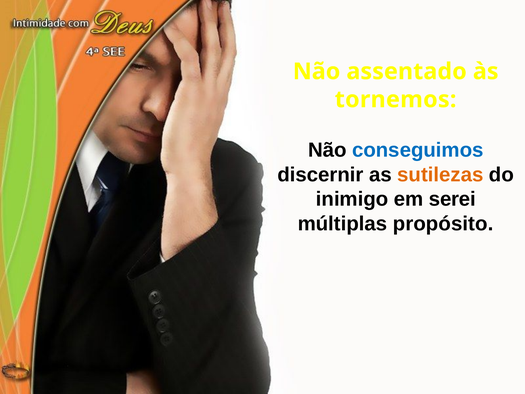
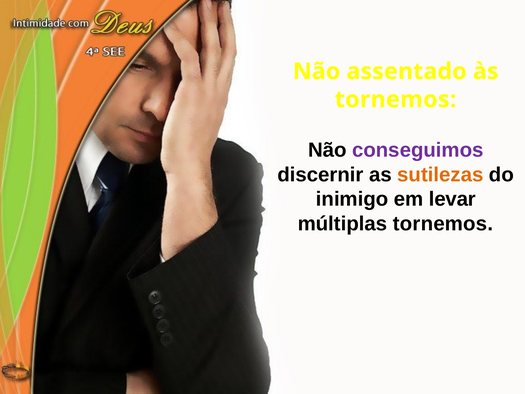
conseguimos colour: blue -> purple (418, 150)
serei: serei -> levar (452, 199)
múltiplas propósito: propósito -> tornemos (443, 224)
